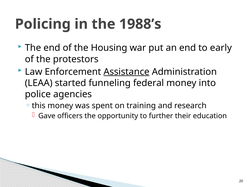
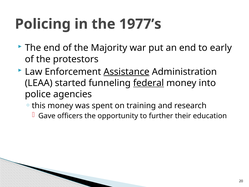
1988’s: 1988’s -> 1977’s (140, 24)
Housing: Housing -> Majority (109, 48)
federal underline: none -> present (149, 83)
